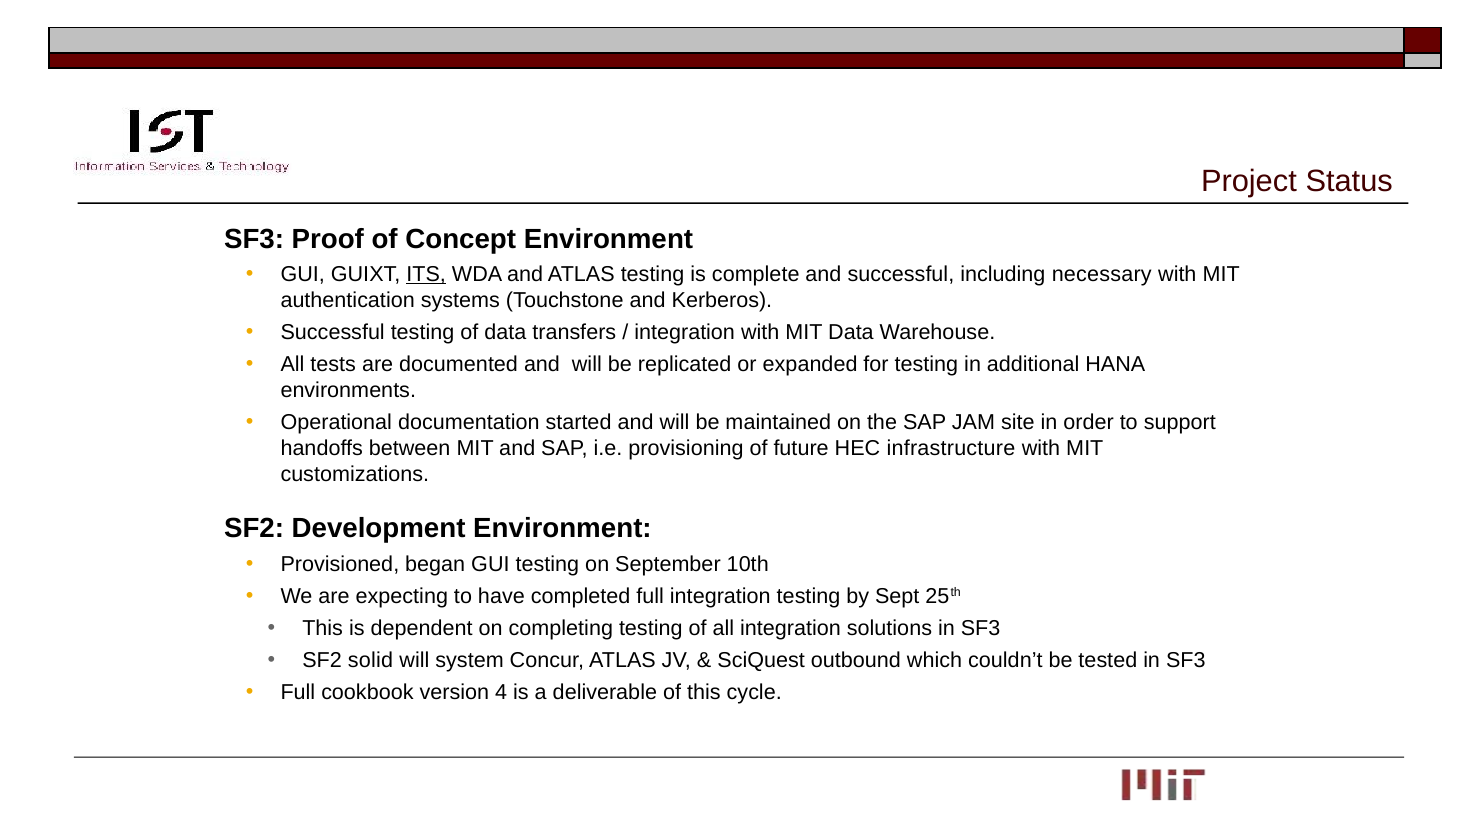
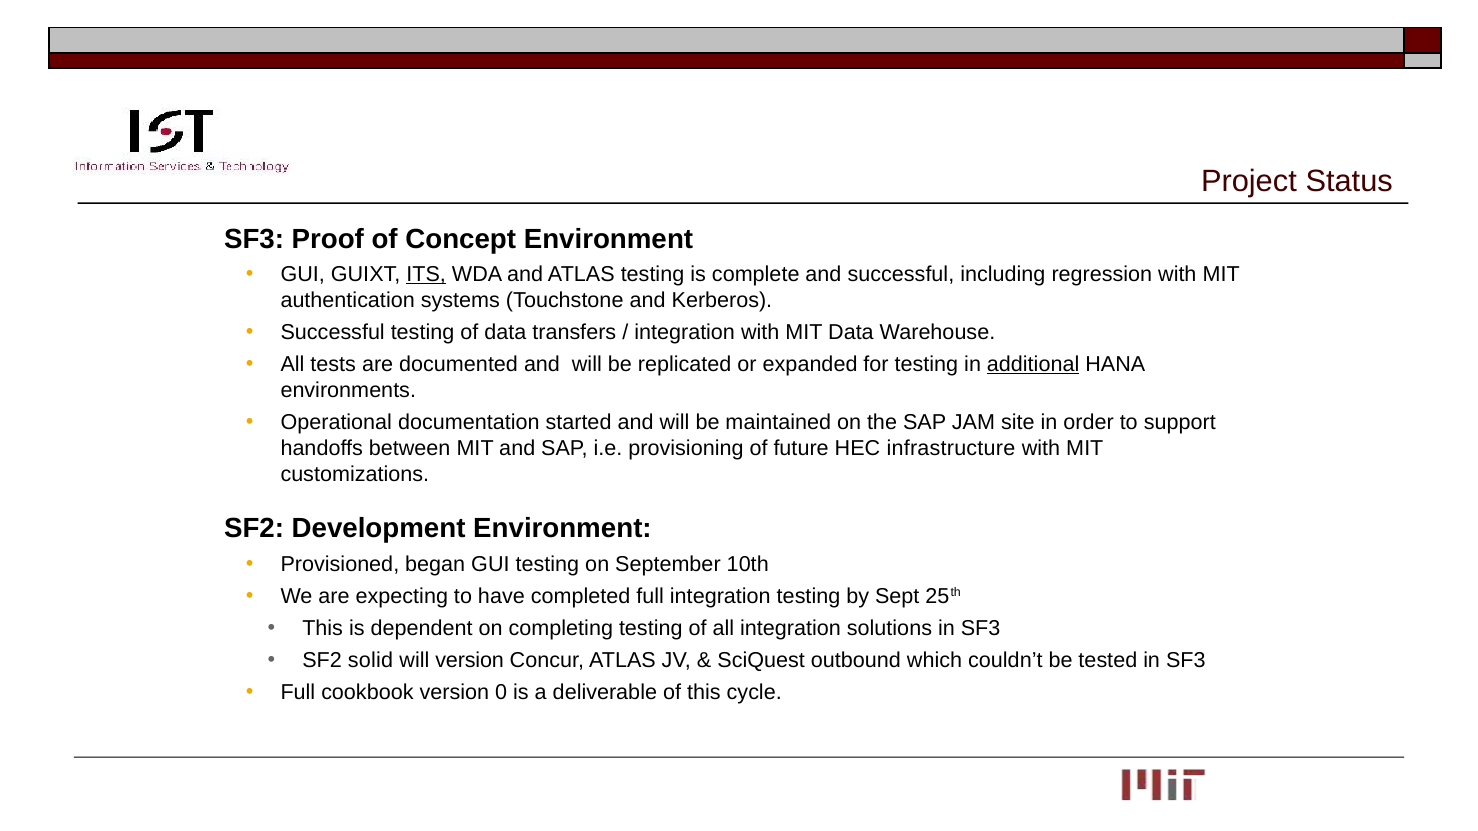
necessary: necessary -> regression (1102, 275)
additional underline: none -> present (1033, 364)
will system: system -> version (470, 660)
4: 4 -> 0 (501, 692)
